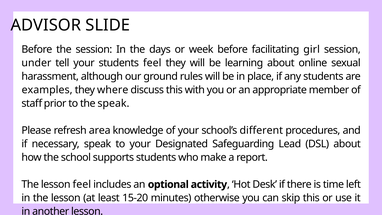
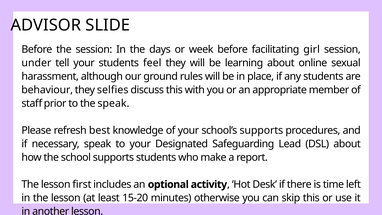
examples: examples -> behaviour (47, 90)
where: where -> selfies (113, 90)
area: area -> best (100, 130)
school’s different: different -> supports (261, 130)
lesson feel: feel -> first (82, 184)
